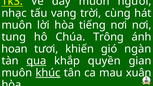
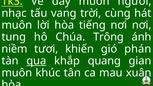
hoan: hoan -> niềm (14, 49)
ngàn: ngàn -> phán (138, 49)
quyền: quyền -> quang (104, 61)
khúc underline: present -> none (48, 73)
